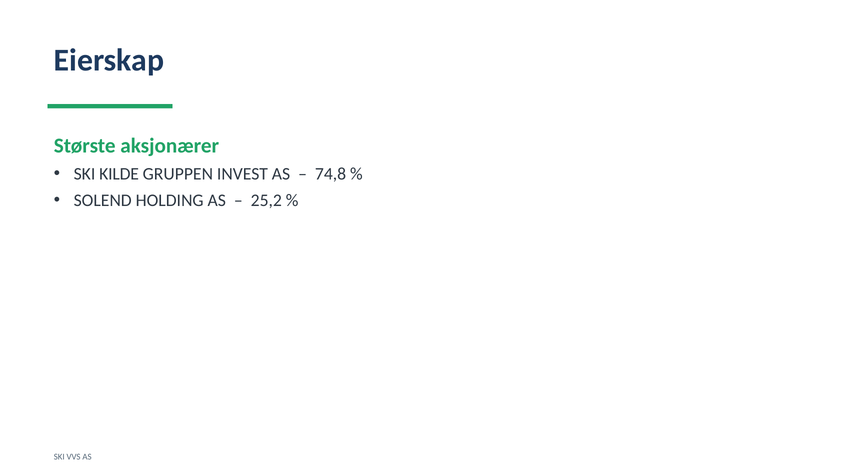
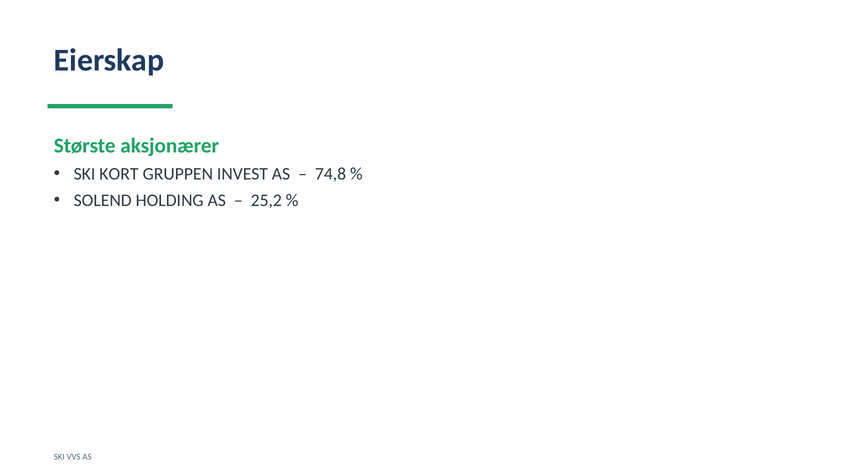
KILDE: KILDE -> KORT (119, 174)
